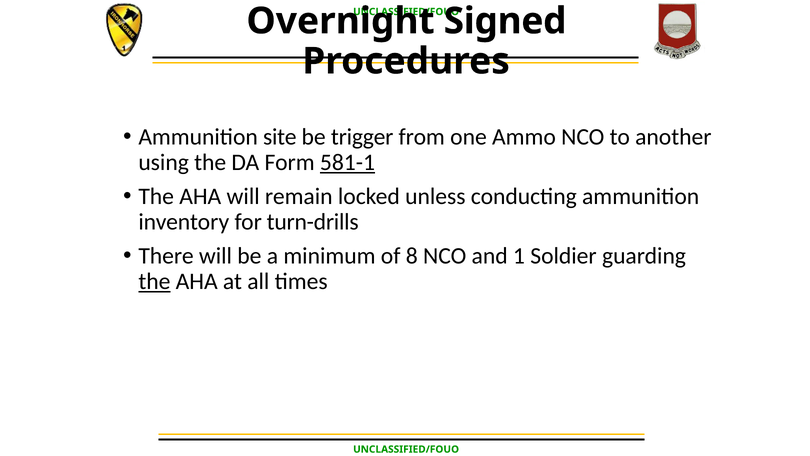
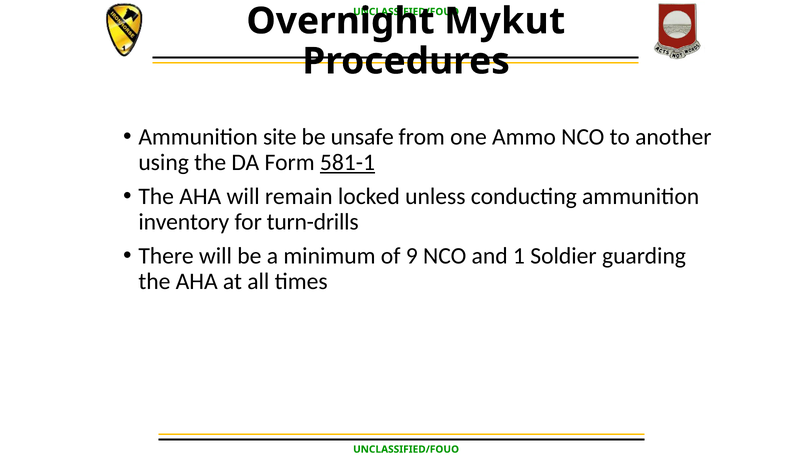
Signed: Signed -> Mykut (505, 21)
trigger: trigger -> unsafe (362, 137)
8: 8 -> 9 (412, 256)
the underline: present -> none (154, 281)
